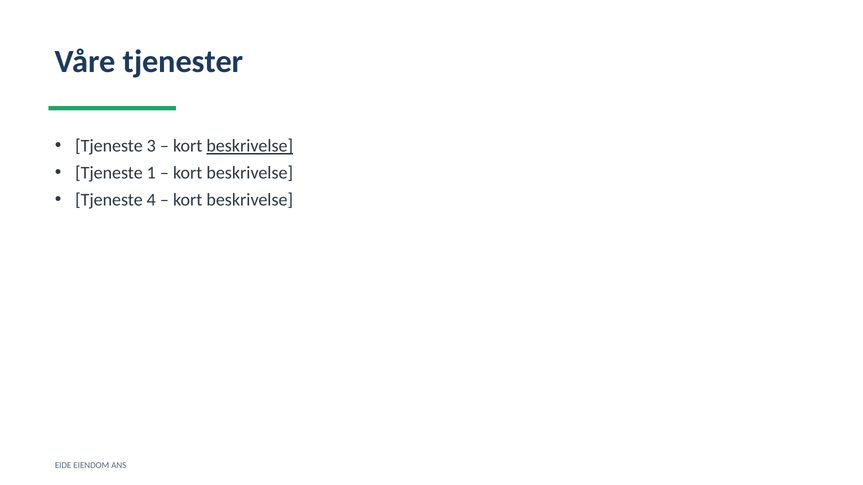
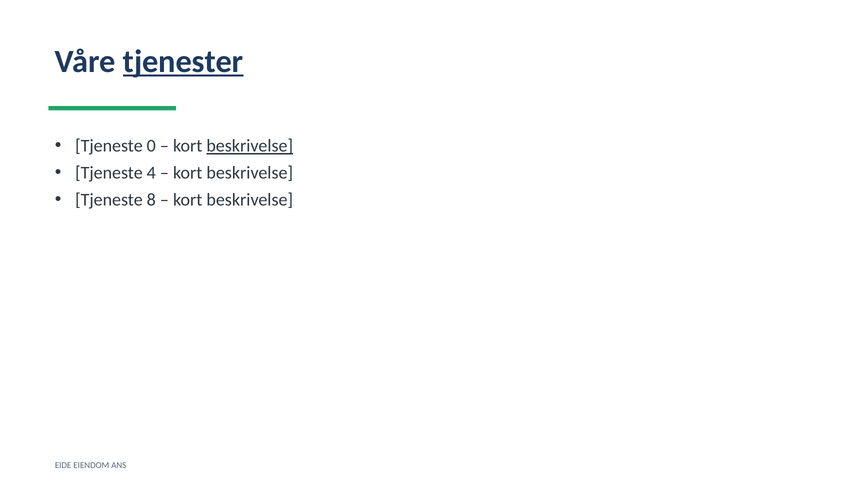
tjenester underline: none -> present (183, 62)
3: 3 -> 0 (151, 146)
1: 1 -> 4 (151, 173)
4: 4 -> 8 (151, 200)
